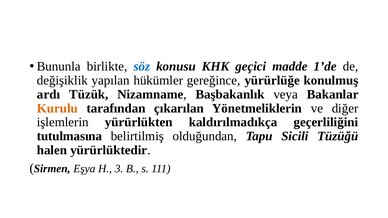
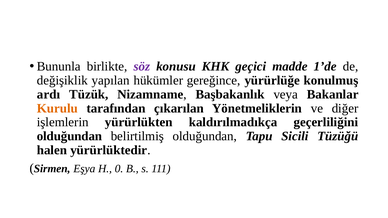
söz colour: blue -> purple (142, 66)
tutulmasına: tutulmasına -> olduğundan (69, 136)
3: 3 -> 0 (119, 169)
